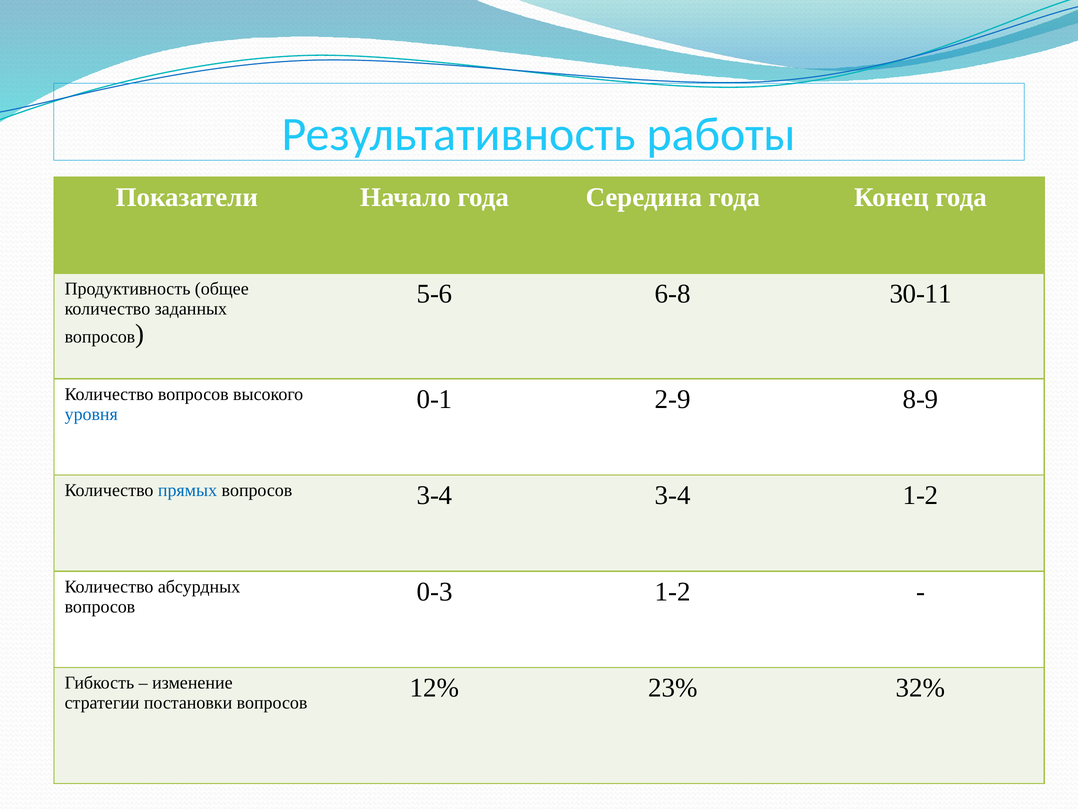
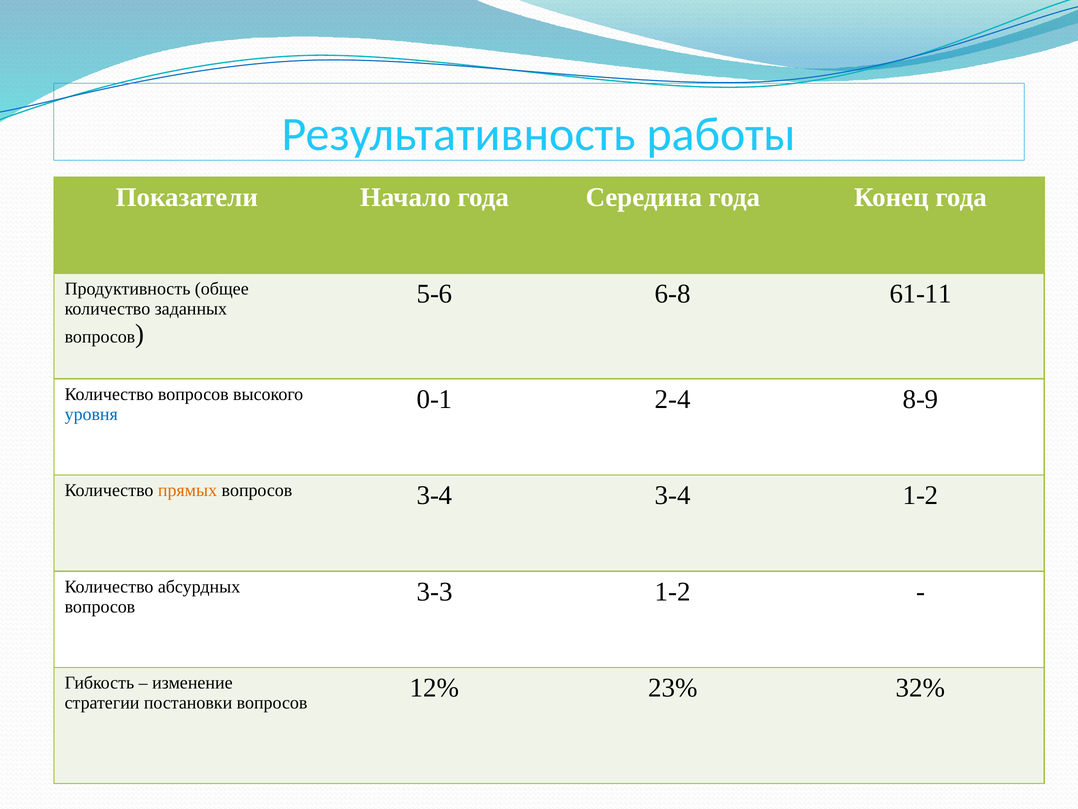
30-11: 30-11 -> 61-11 (921, 294)
2-9: 2-9 -> 2-4 (673, 399)
прямых colour: blue -> orange (188, 490)
0-3: 0-3 -> 3-3 (435, 591)
